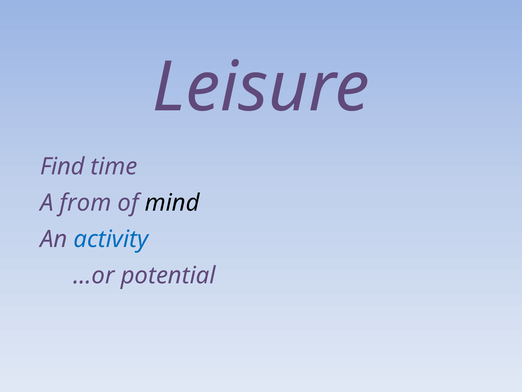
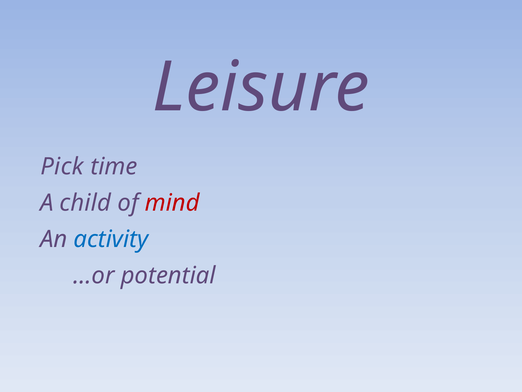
Find: Find -> Pick (62, 167)
from: from -> child (85, 203)
mind colour: black -> red (172, 203)
